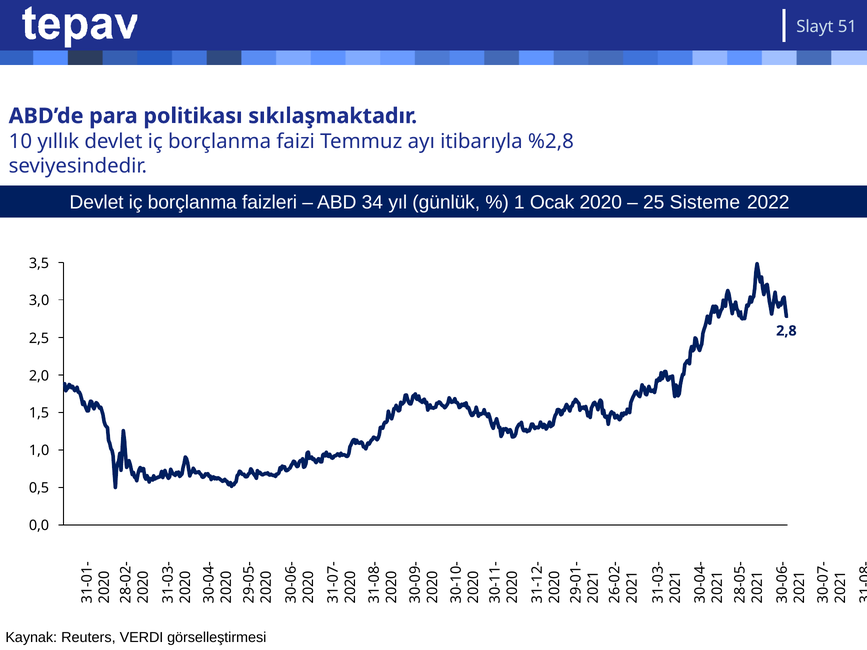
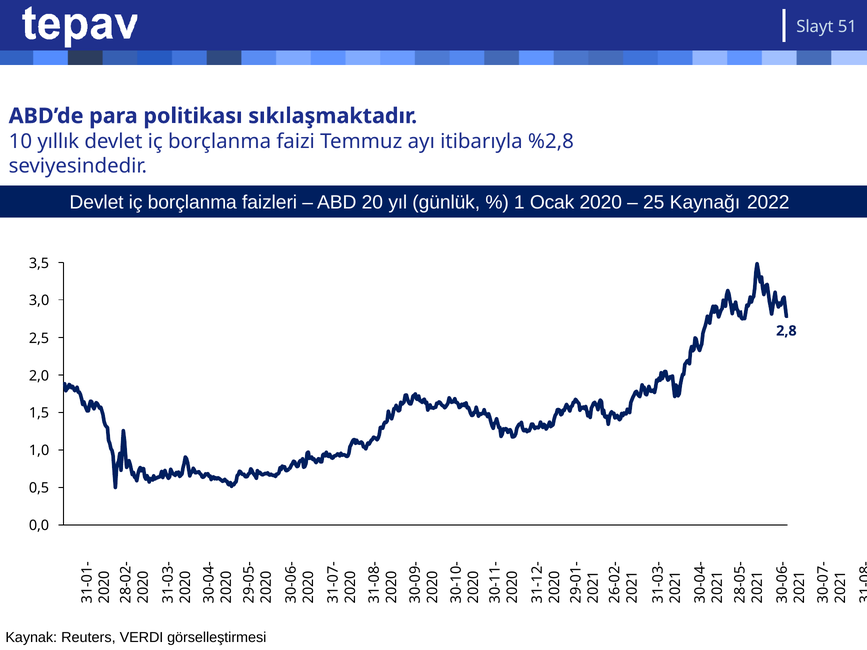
34: 34 -> 20 (372, 203)
Sisteme: Sisteme -> Kaynağı (705, 203)
